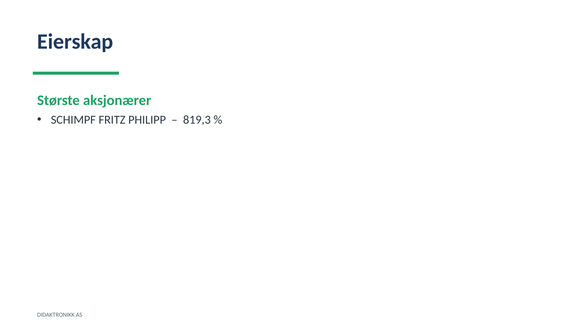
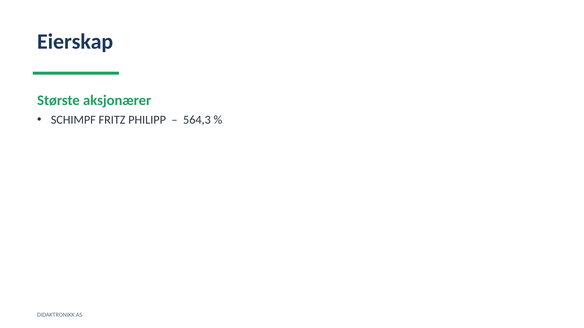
819,3: 819,3 -> 564,3 (197, 120)
